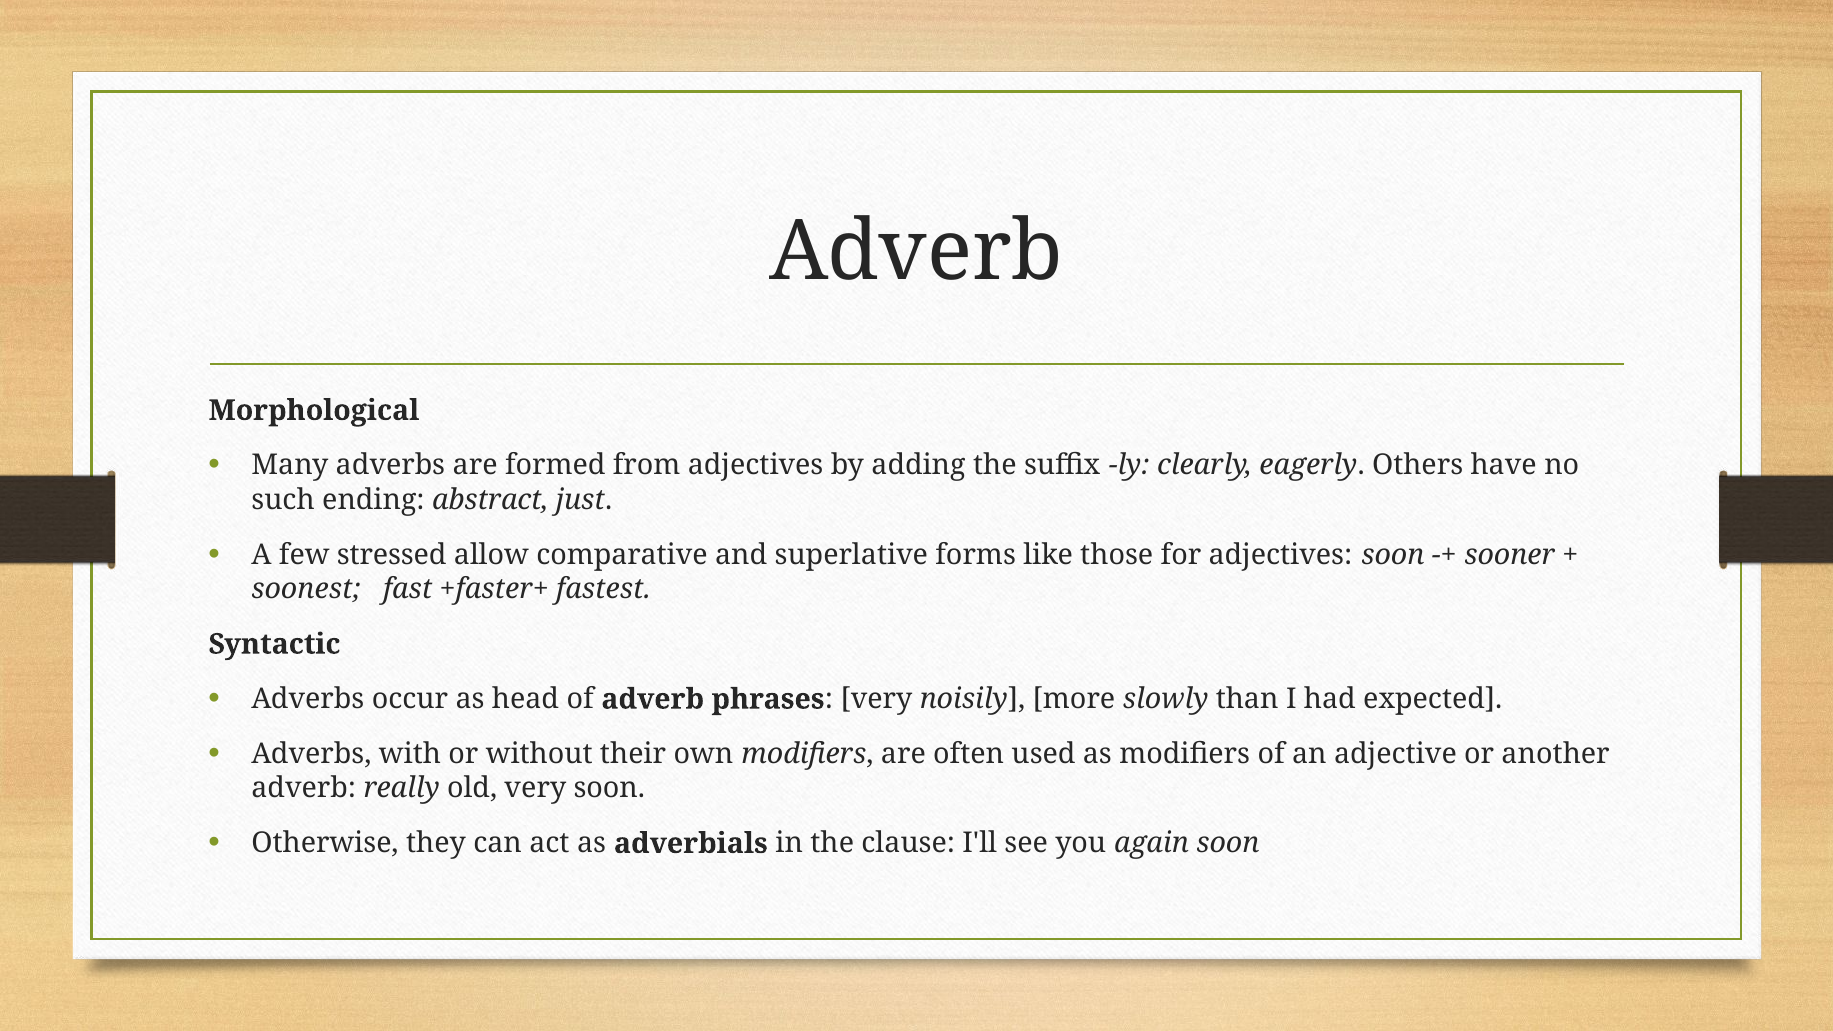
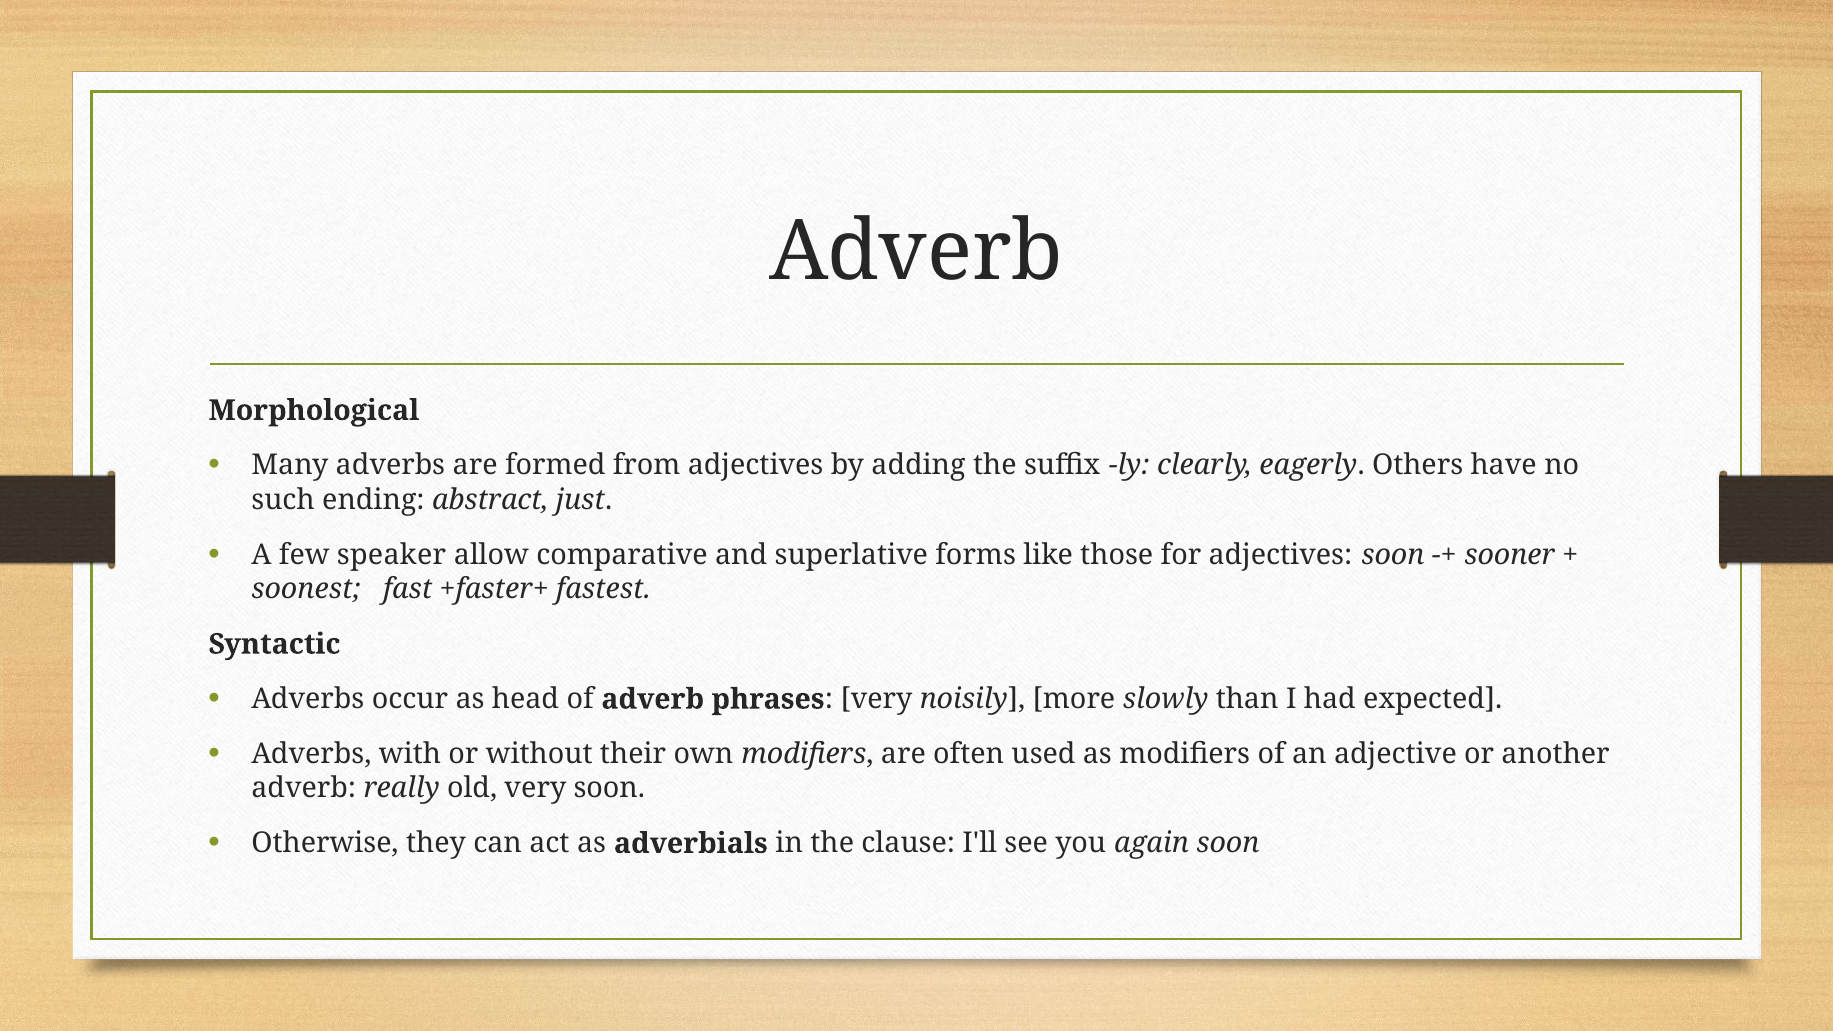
stressed: stressed -> speaker (391, 555)
